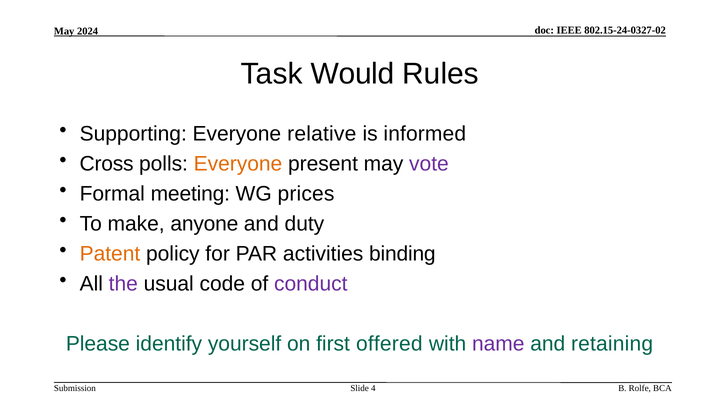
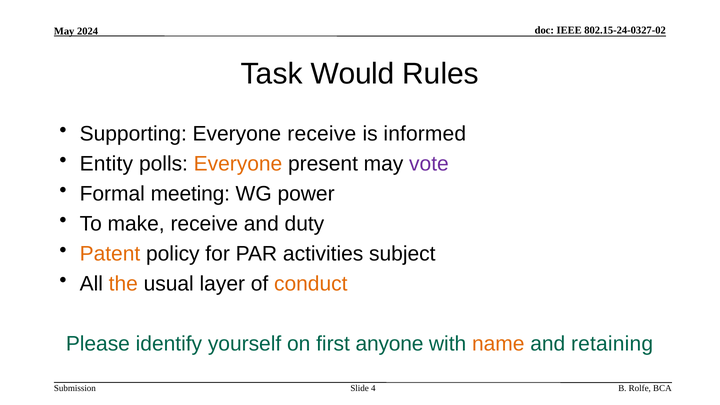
Everyone relative: relative -> receive (322, 134)
Cross: Cross -> Entity (106, 164)
prices: prices -> power (306, 194)
make anyone: anyone -> receive (204, 224)
binding: binding -> subject (402, 254)
the colour: purple -> orange (123, 284)
code: code -> layer (222, 284)
conduct colour: purple -> orange (311, 284)
offered: offered -> anyone (390, 344)
name colour: purple -> orange (498, 344)
